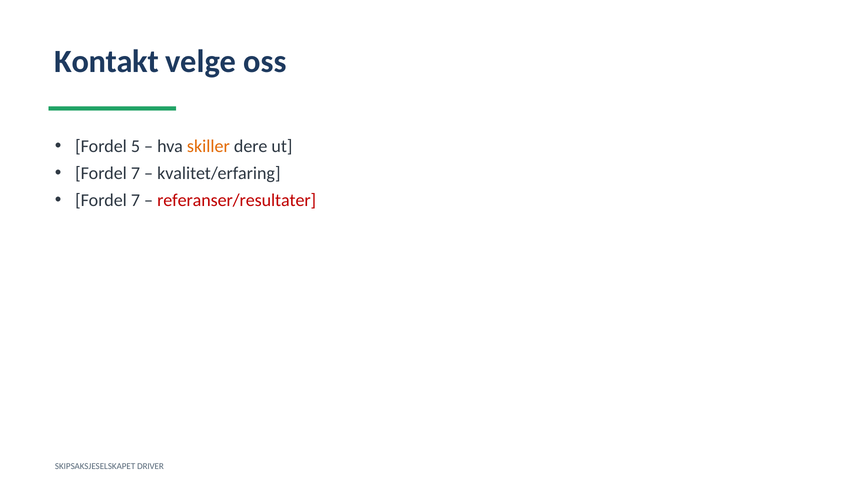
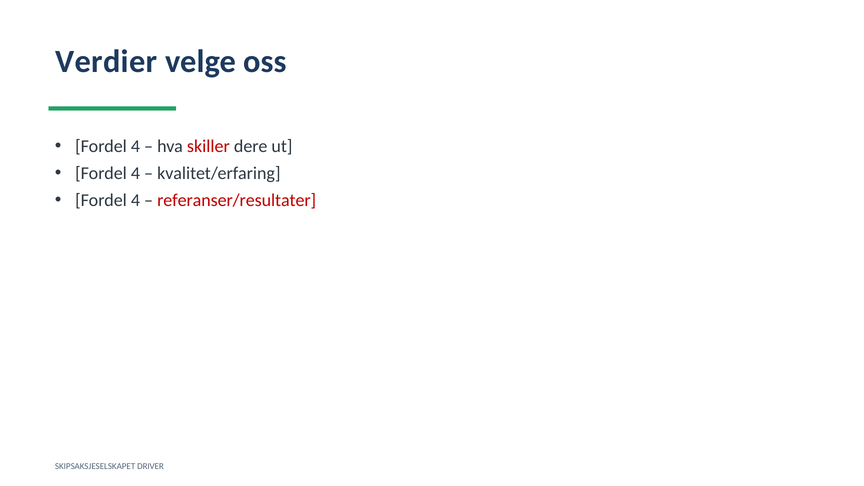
Kontakt: Kontakt -> Verdier (106, 62)
5: 5 -> 4 (135, 146)
skiller colour: orange -> red (208, 146)
7: 7 -> 4 (135, 173)
7: 7 -> 4 (135, 200)
